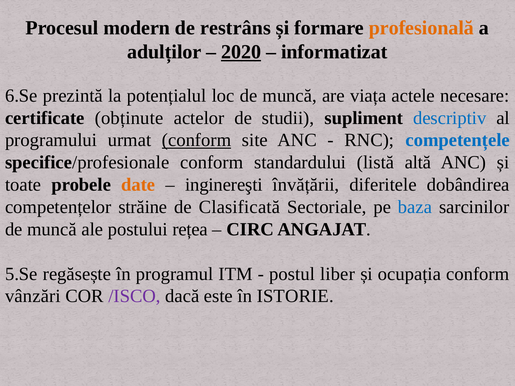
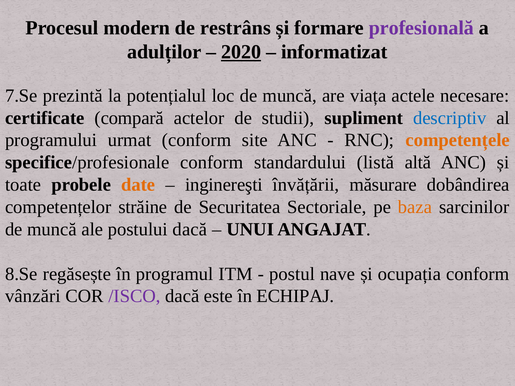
profesională colour: orange -> purple (421, 28)
6.Se: 6.Se -> 7.Se (21, 96)
obținute: obținute -> compară (129, 118)
conform underline: present -> none (197, 140)
competențele colour: blue -> orange (458, 140)
diferitele: diferitele -> măsurare (383, 185)
Clasificată: Clasificată -> Securitatea (240, 207)
baza colour: blue -> orange (415, 207)
postului rețea: rețea -> dacă (190, 229)
CIRC: CIRC -> UNUI (250, 229)
5.Se: 5.Se -> 8.Se (21, 274)
liber: liber -> nave (338, 274)
ISTORIE: ISTORIE -> ECHIPAJ (295, 296)
